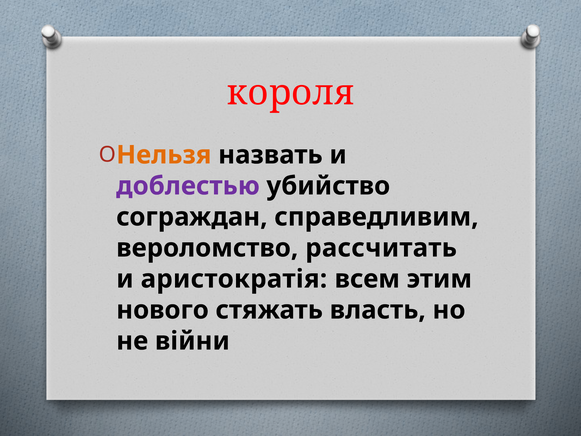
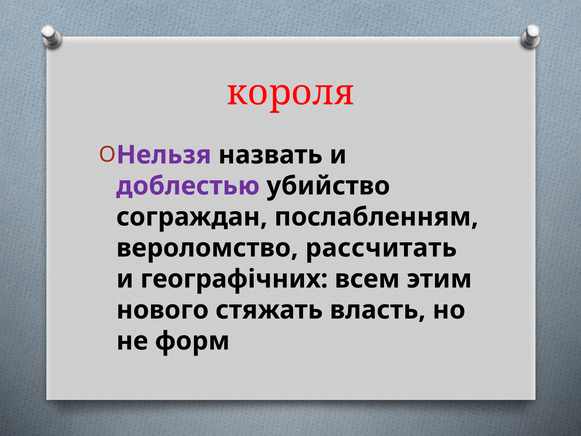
Нельзя colour: orange -> purple (164, 155)
справедливим: справедливим -> послабленням (376, 217)
аристократія: аристократія -> географічних (234, 279)
війни: війни -> форм (192, 341)
